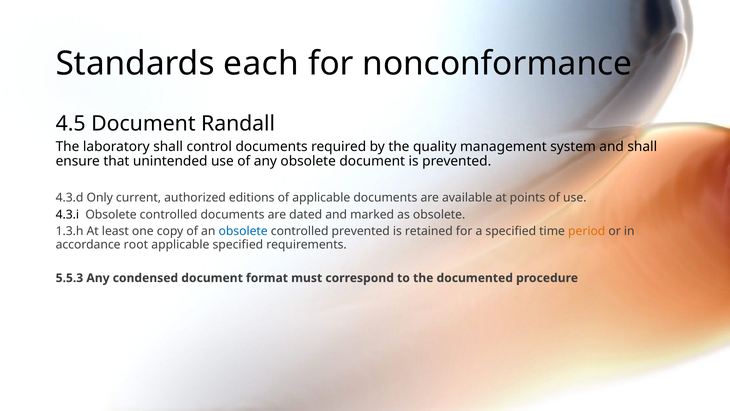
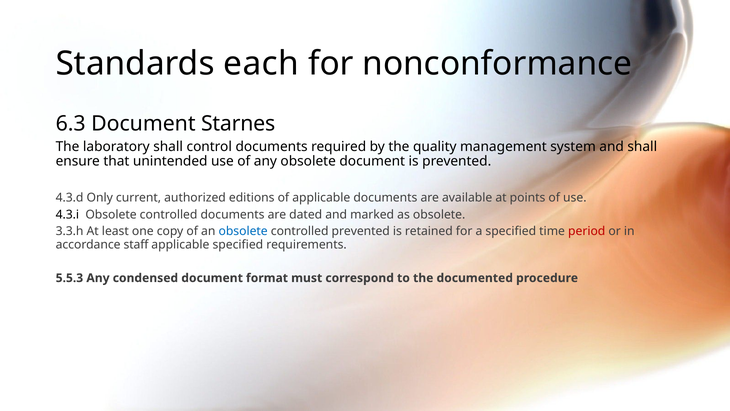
4.5: 4.5 -> 6.3 (71, 123)
Randall: Randall -> Starnes (238, 123)
1.3.h: 1.3.h -> 3.3.h (70, 231)
period colour: orange -> red (587, 231)
root: root -> staff (136, 244)
